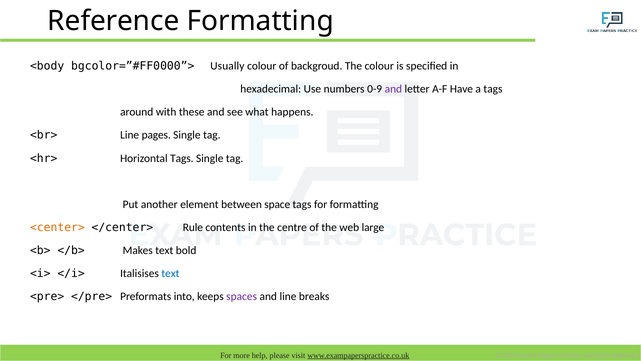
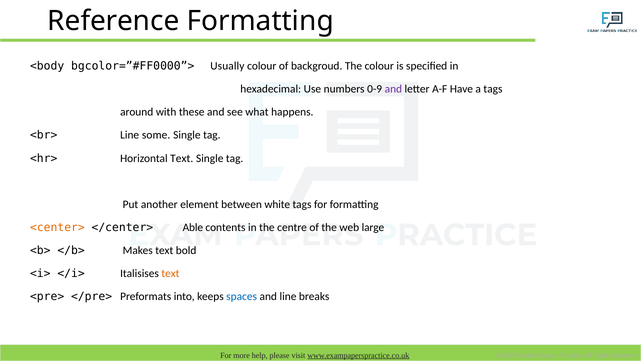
pages: pages -> some (156, 135)
Horizontal Tags: Tags -> Text (182, 158)
space: space -> white (277, 204)
Rule: Rule -> Able (193, 227)
text colour: blue -> orange (170, 273)
spaces colour: purple -> blue (242, 296)
